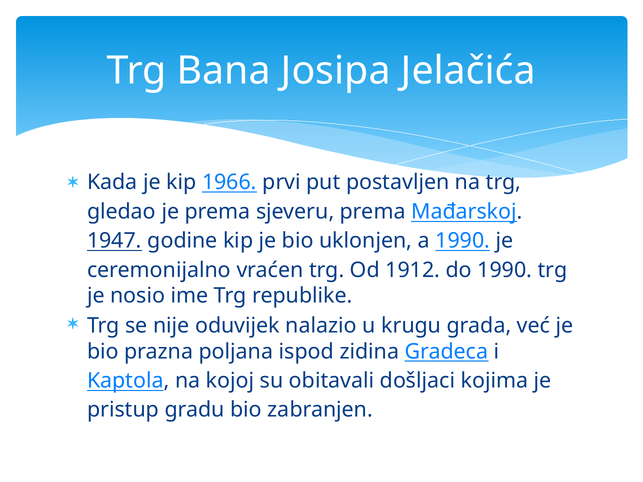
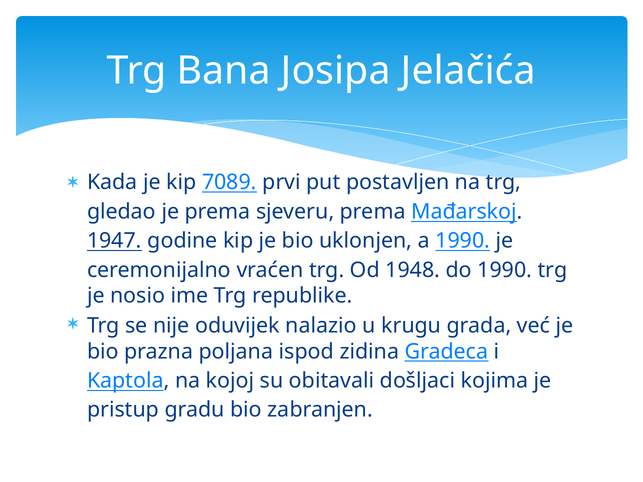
1966: 1966 -> 7089 (229, 182)
1912: 1912 -> 1948 (413, 270)
